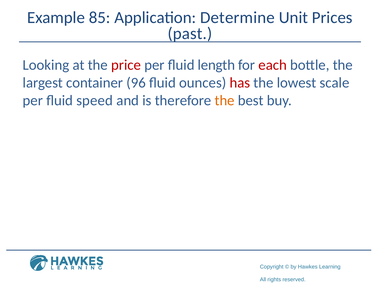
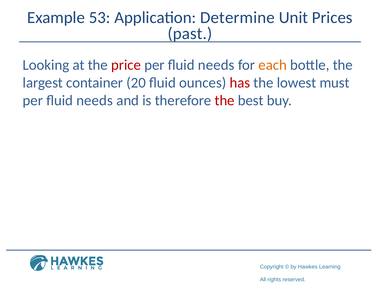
85: 85 -> 53 (100, 18)
length: length -> needs (216, 65)
each colour: red -> orange (273, 65)
96: 96 -> 20 (136, 83)
scale: scale -> must (335, 83)
speed: speed -> needs (95, 100)
the colour: orange -> red (225, 100)
